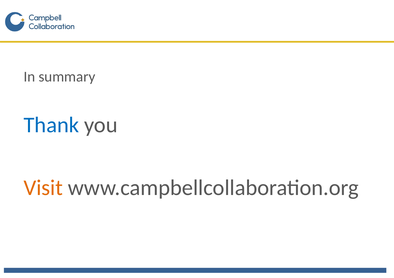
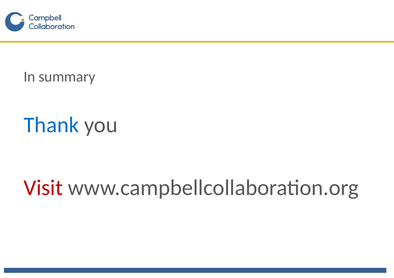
Visit colour: orange -> red (43, 188)
